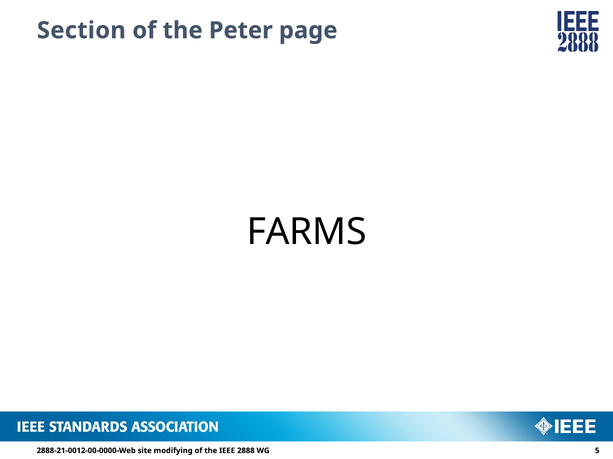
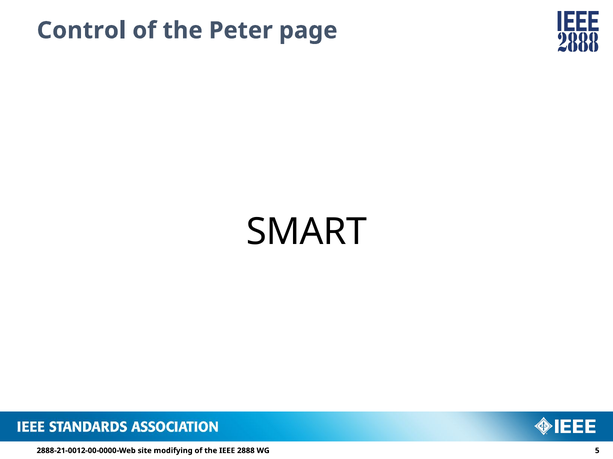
Section: Section -> Control (81, 30)
FARMS: FARMS -> SMART (307, 232)
